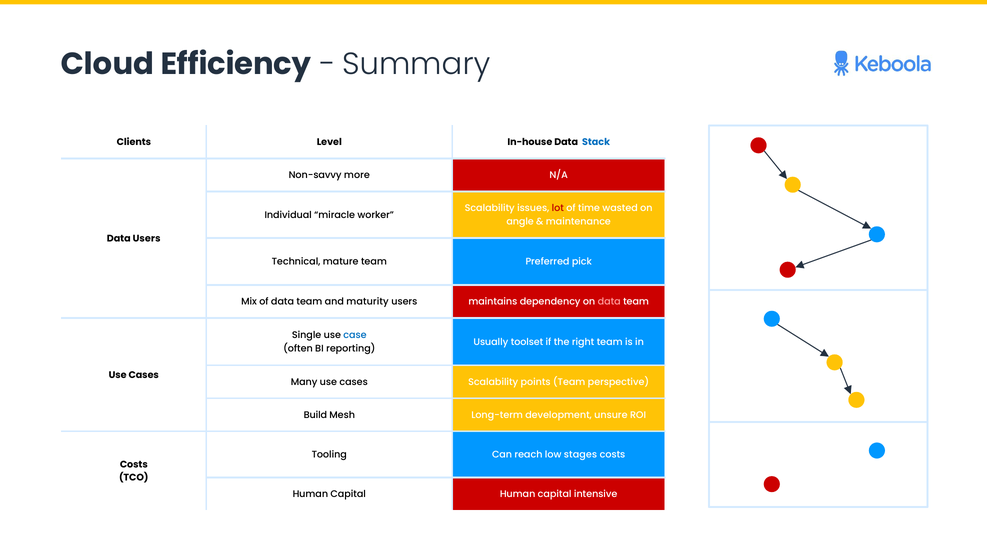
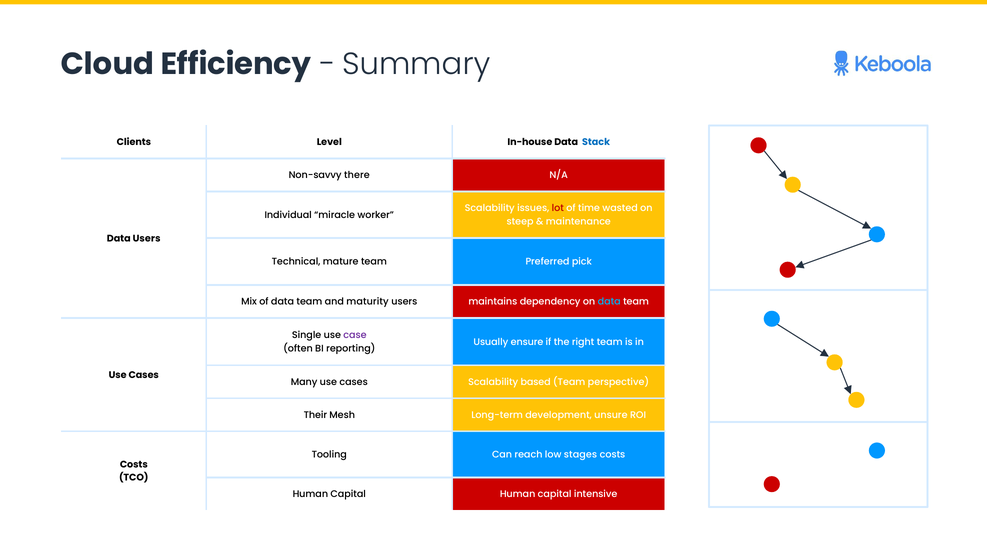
more: more -> there (357, 175)
angle: angle -> steep (520, 222)
data colour: pink -> light blue (609, 302)
case colour: blue -> purple (355, 335)
toolset: toolset -> ensure (527, 342)
points: points -> based (536, 382)
Build: Build -> Their (315, 415)
